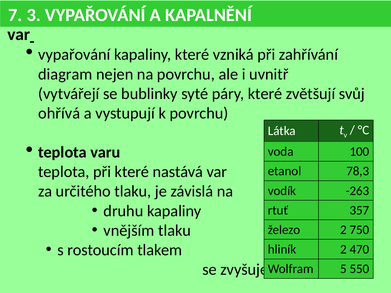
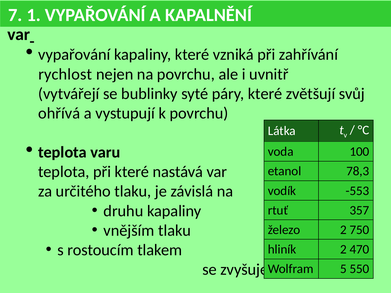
3: 3 -> 1 (34, 15)
diagram: diagram -> rychlost (65, 74)
-263: -263 -> -553 (357, 191)
